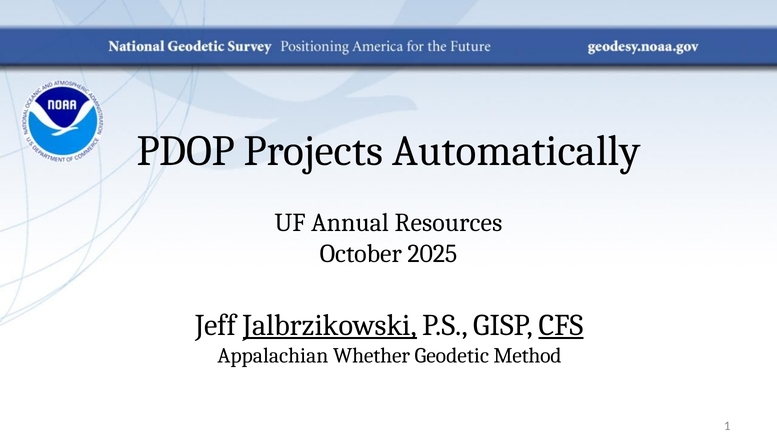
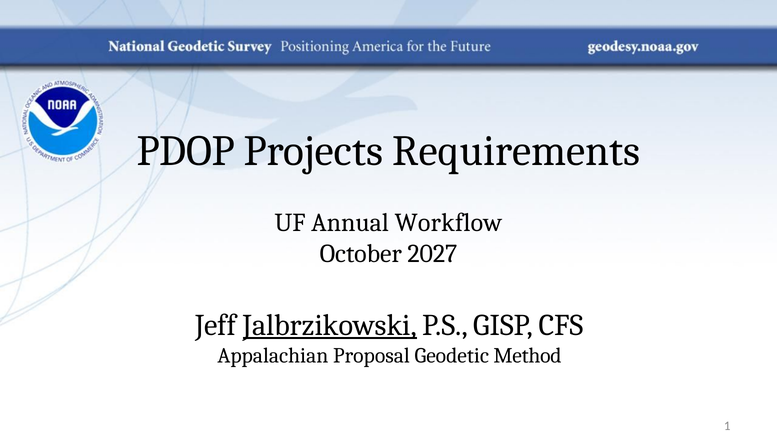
Automatically: Automatically -> Requirements (516, 151)
Resources: Resources -> Workflow (448, 223)
2025: 2025 -> 2027 (432, 254)
CFS underline: present -> none (561, 325)
Whether: Whether -> Proposal (371, 356)
